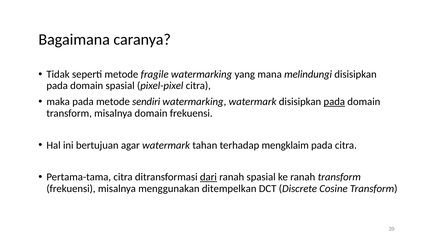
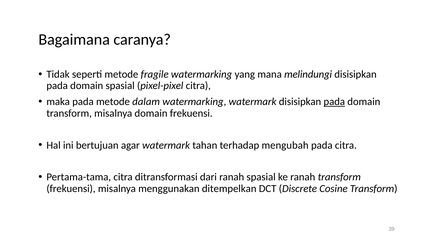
sendiri: sendiri -> dalam (146, 102)
mengklaim: mengklaim -> mengubah (285, 145)
dari underline: present -> none (208, 177)
